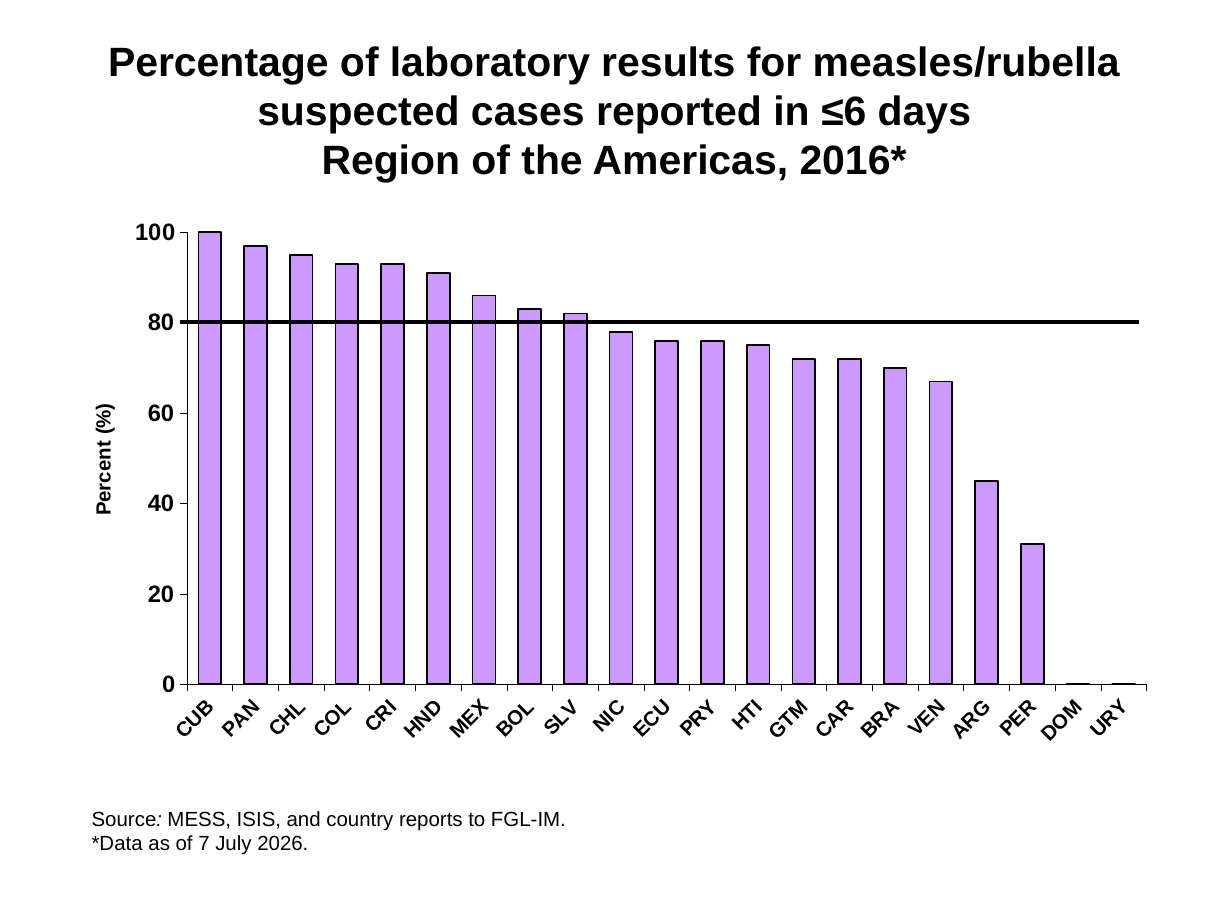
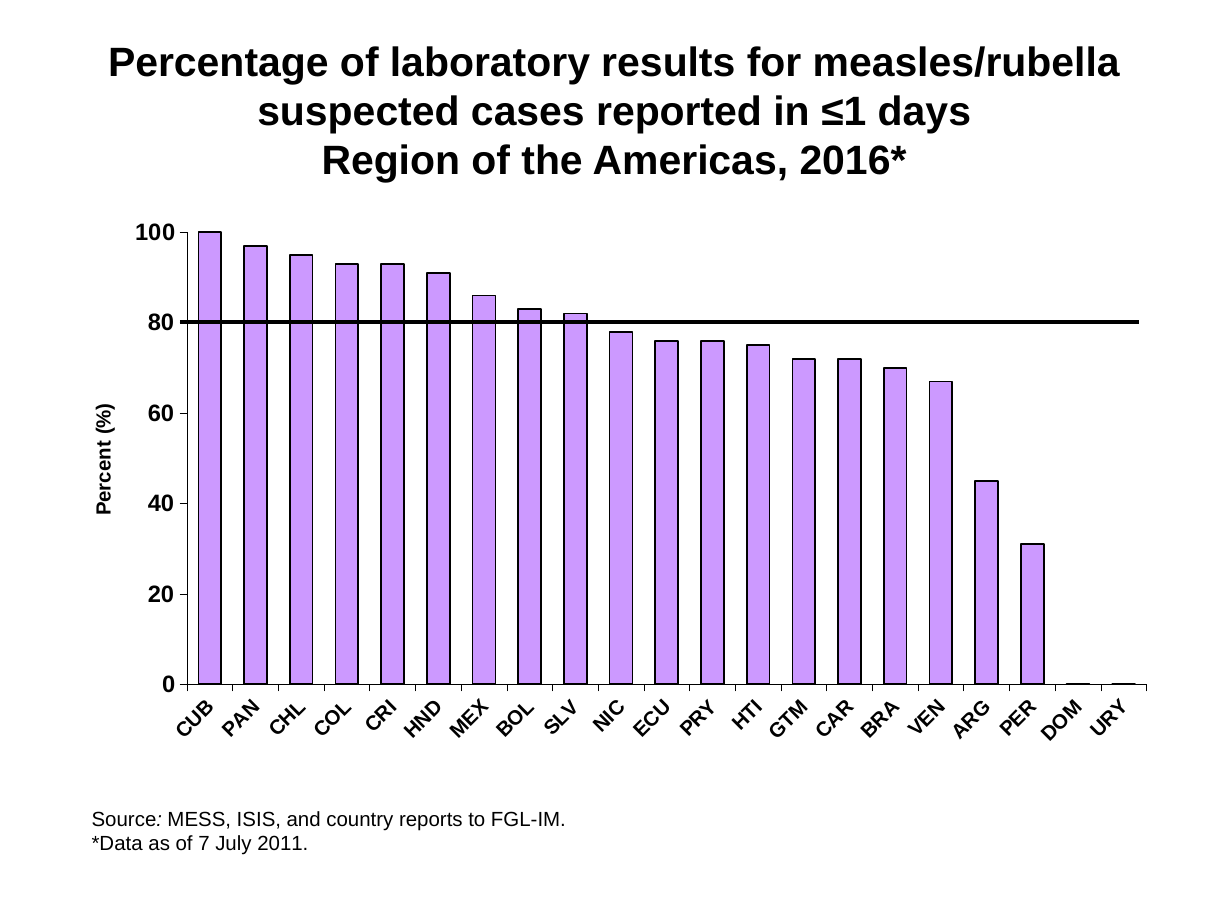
≤6: ≤6 -> ≤1 (844, 112)
2026: 2026 -> 2011 (283, 844)
